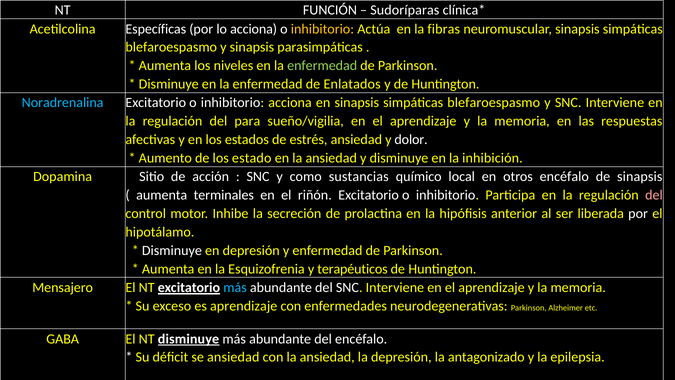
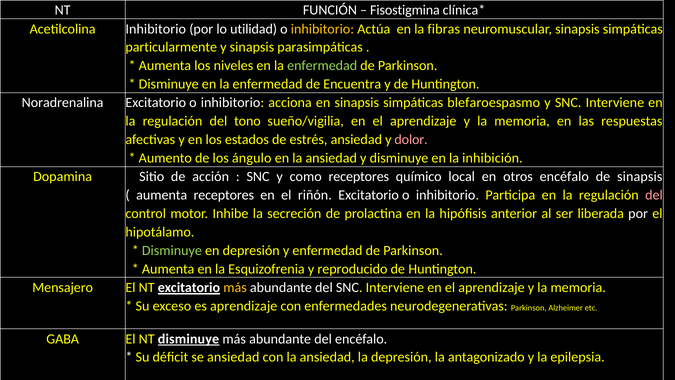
Sudoríparas: Sudoríparas -> Fisostigmina (405, 10)
Acetilcolina Específicas: Específicas -> Inhibitorio (156, 29)
lo acciona: acciona -> utilidad (254, 29)
blefaroespasmo: blefaroespasmo -> particularmente (171, 47)
Enlatados: Enlatados -> Encuentra (352, 84)
Noradrenalina colour: light blue -> white (63, 103)
para: para -> tono (247, 121)
dolor colour: white -> pink (411, 140)
estado: estado -> ángulo (252, 158)
como sustancias: sustancias -> receptores (359, 177)
aumenta terminales: terminales -> receptores (224, 195)
Disminuye colour: white -> light green (172, 250)
terapéuticos: terapéuticos -> reproducido (352, 269)
más colour: light blue -> yellow (235, 287)
